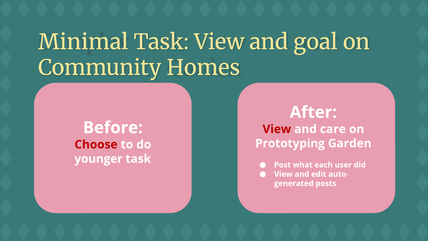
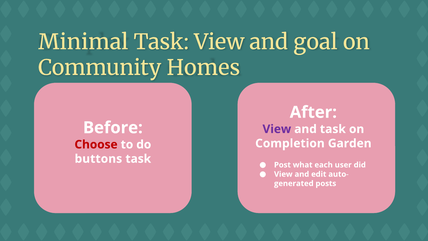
View colour: red -> purple (277, 129)
and care: care -> task (333, 129)
Prototyping: Prototyping -> Completion (290, 143)
younger: younger -> buttons (98, 159)
